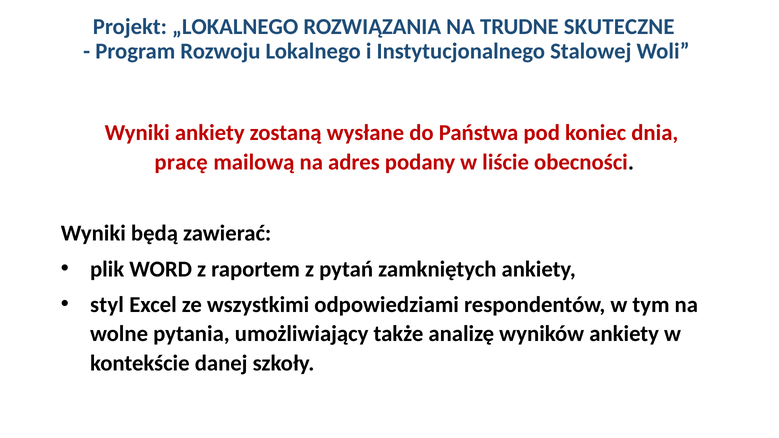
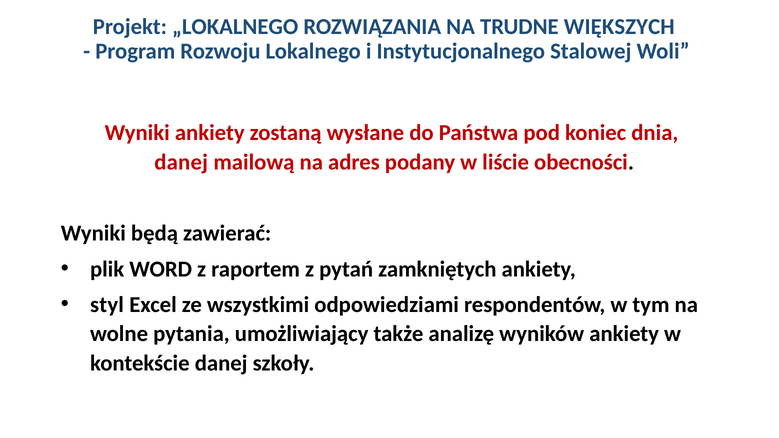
SKUTECZNE: SKUTECZNE -> WIĘKSZYCH (619, 27)
pracę: pracę -> danej (181, 162)
